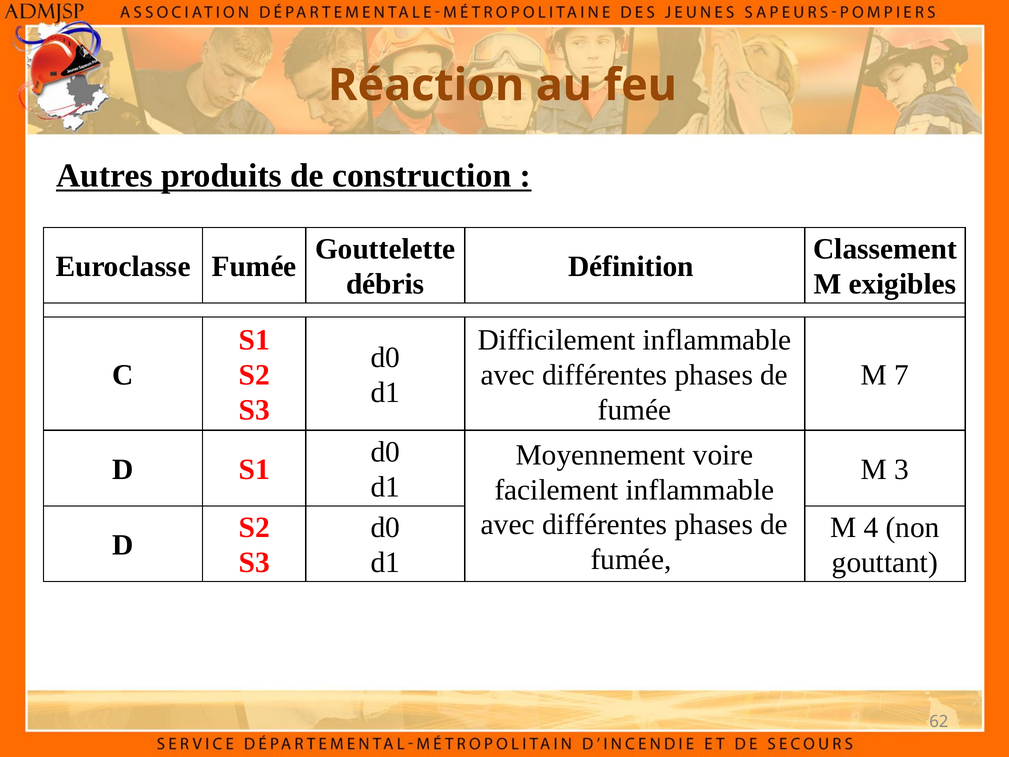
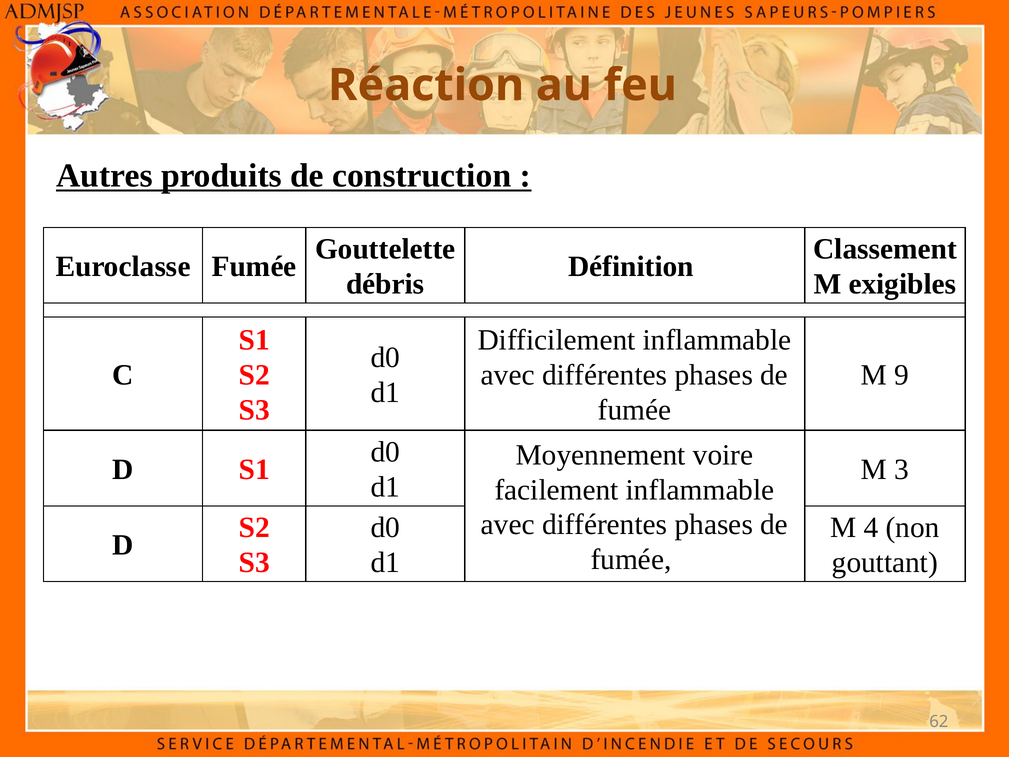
7: 7 -> 9 (902, 375)
